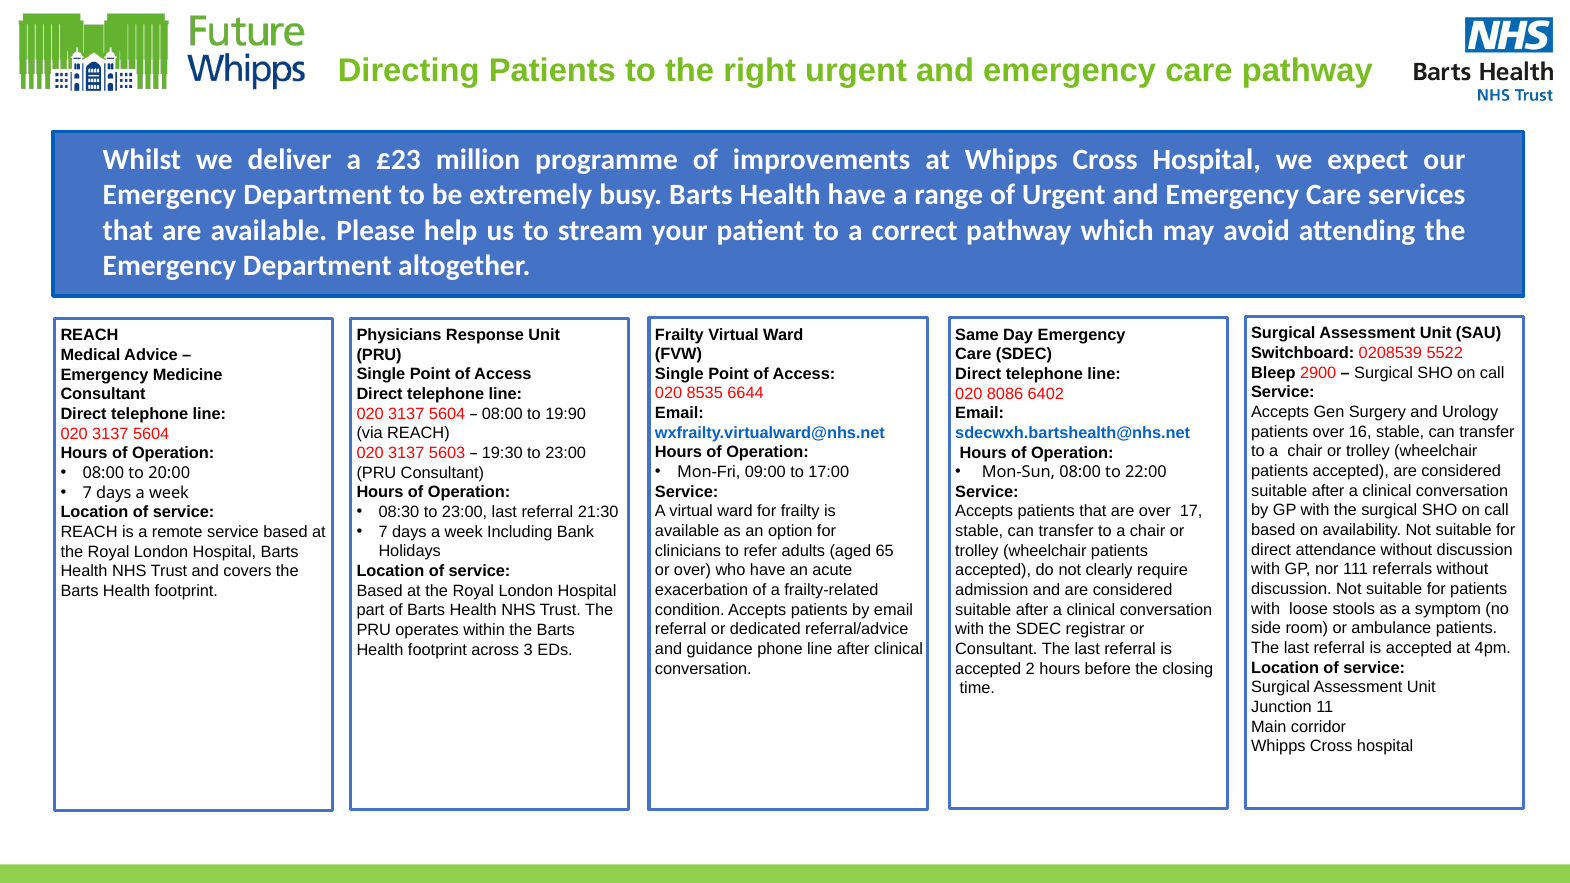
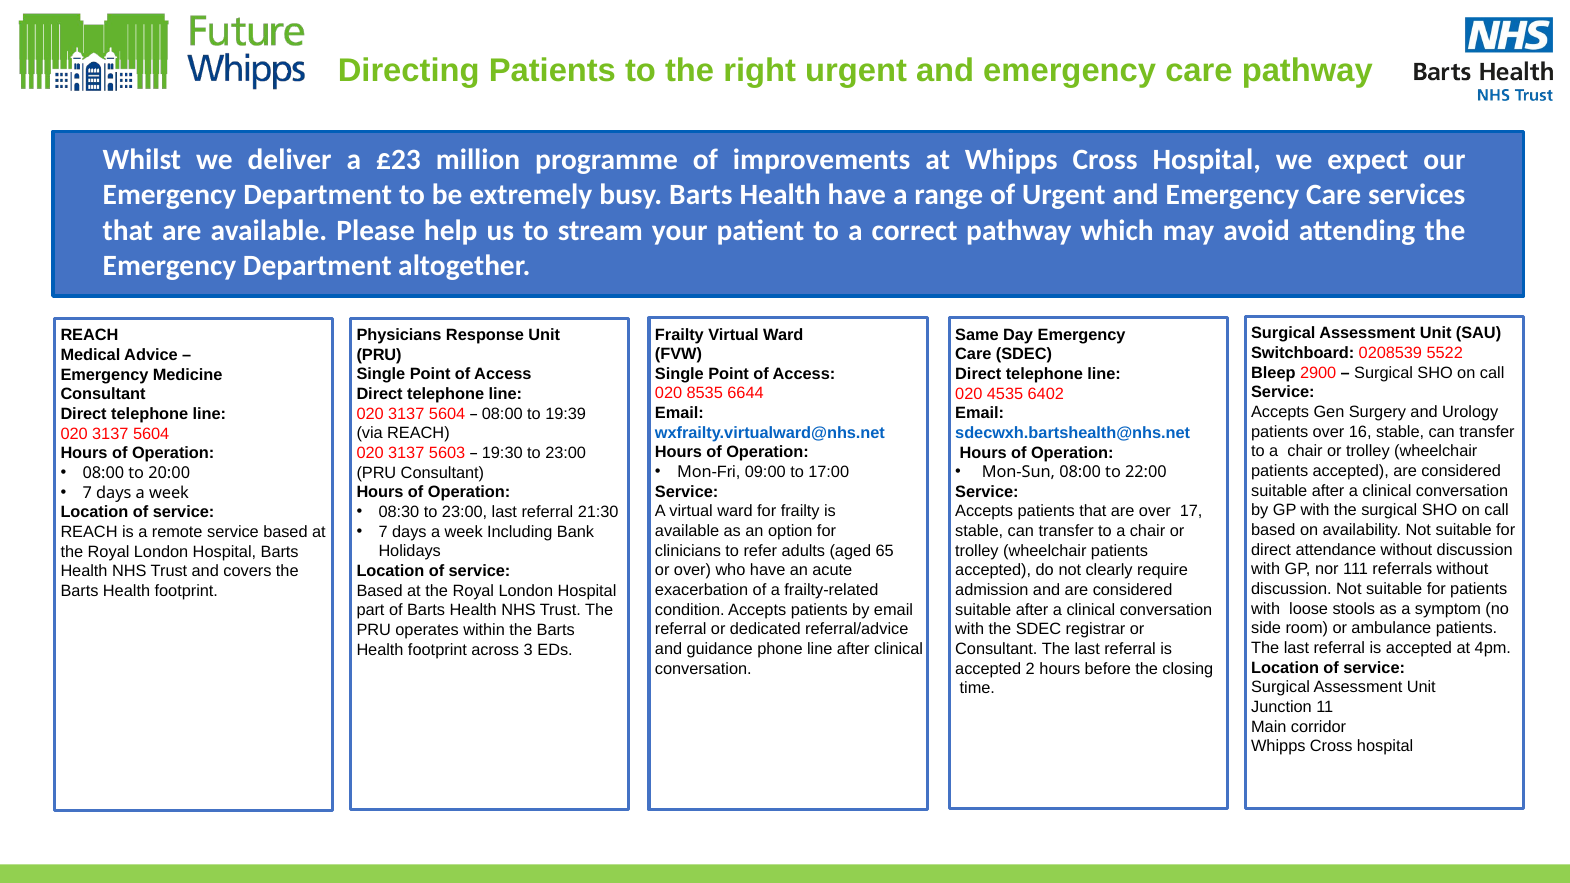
8086: 8086 -> 4535 (1005, 394)
19:90: 19:90 -> 19:39 (566, 414)
